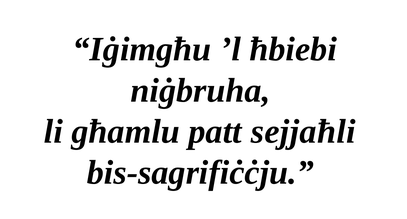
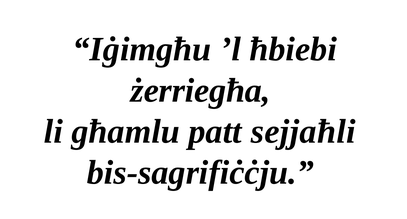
niġbruha: niġbruha -> żerriegħa (201, 90)
